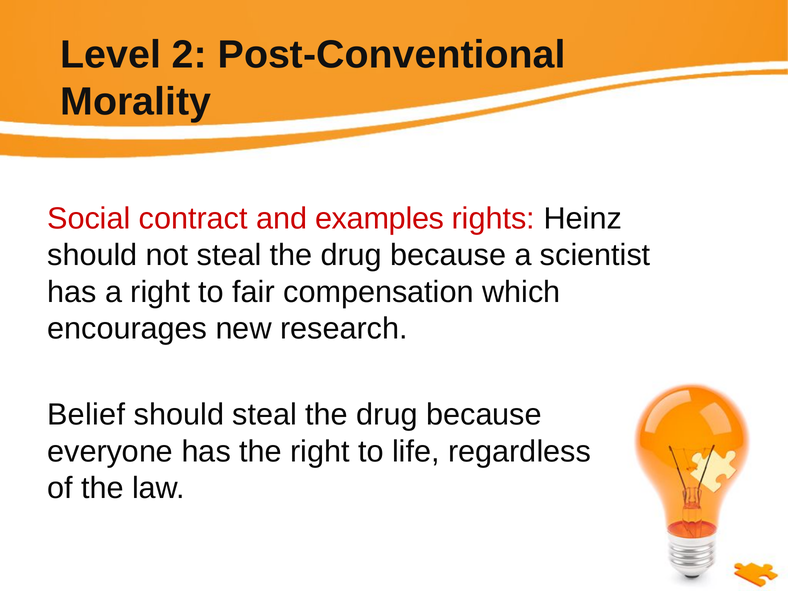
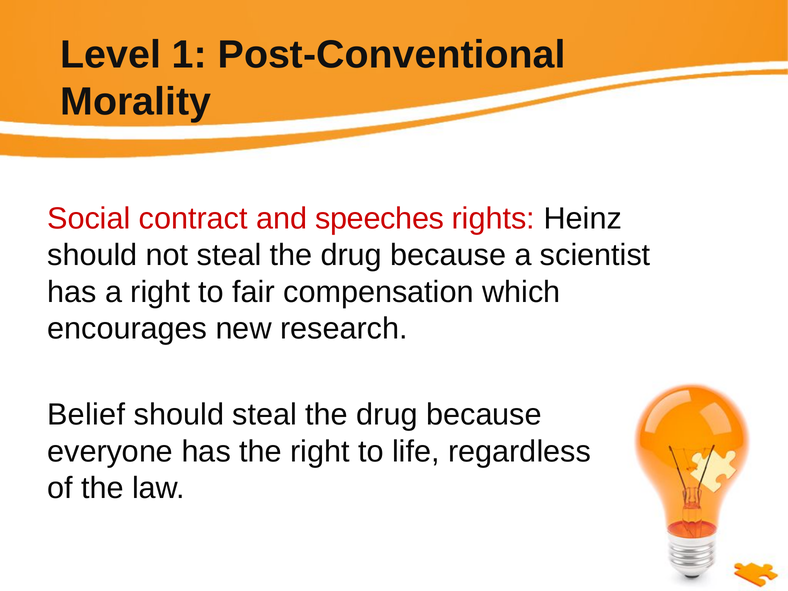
2: 2 -> 1 (189, 55)
examples: examples -> speeches (380, 218)
